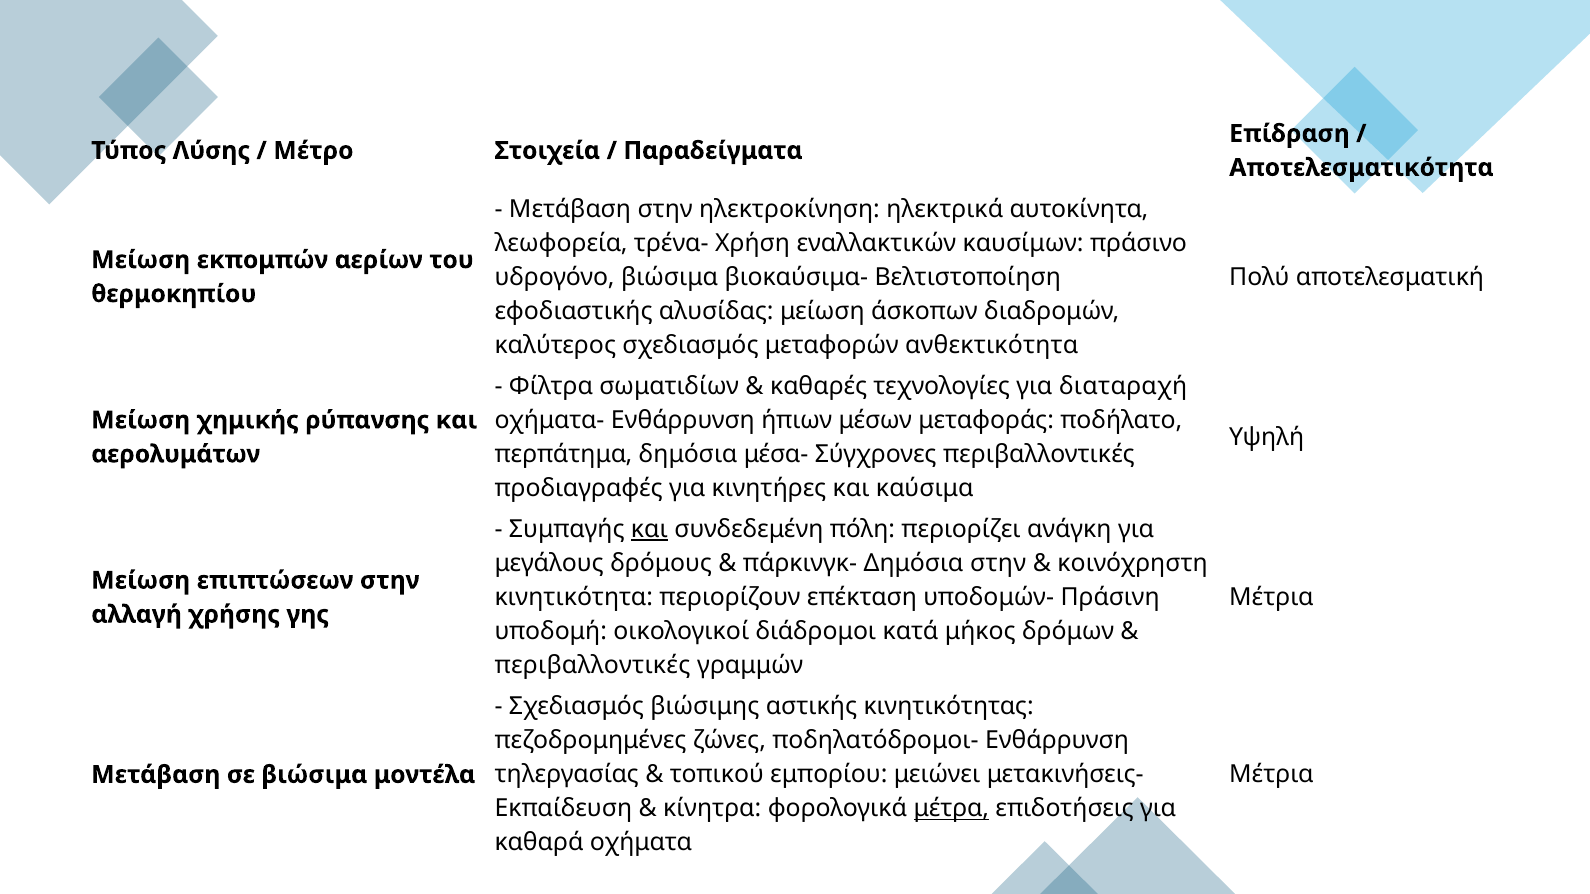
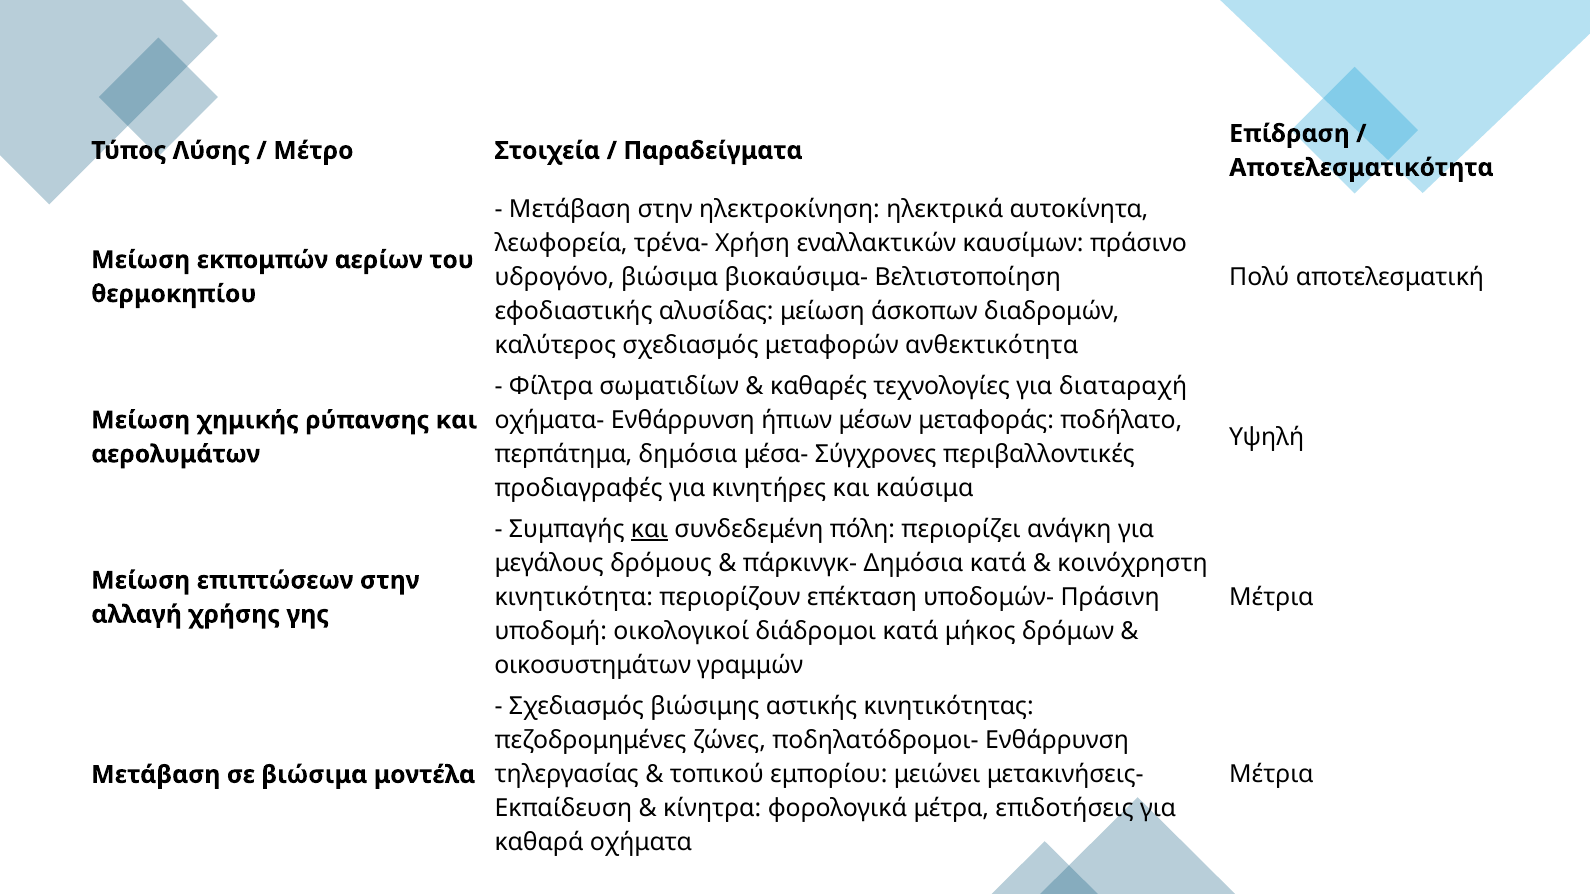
Δημόσια στην: στην -> κατά (998, 564)
περιβαλλοντικές: περιβαλλοντικές -> οικοσυστημάτων (593, 666)
μέτρα underline: present -> none (951, 809)
